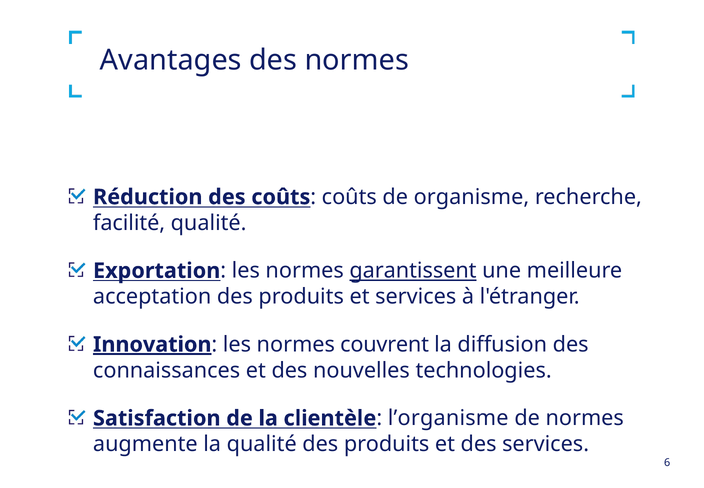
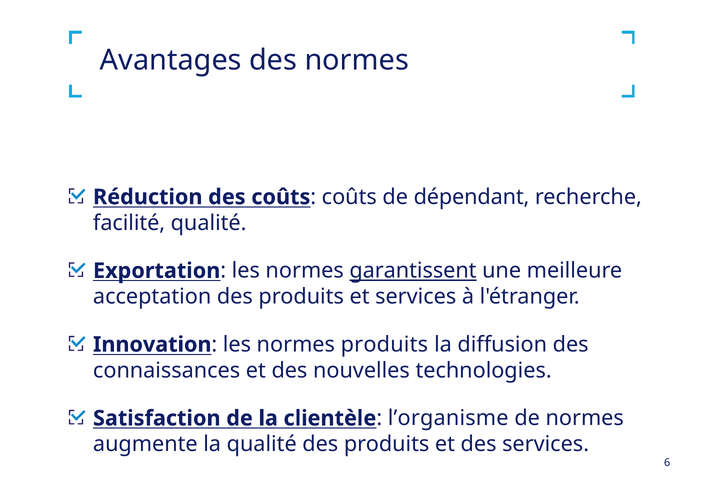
organisme: organisme -> dépendant (472, 197)
Innovation underline: present -> none (152, 344)
normes couvrent: couvrent -> produits (384, 344)
